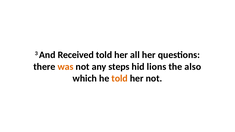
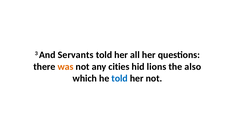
Received: Received -> Servants (76, 55)
steps: steps -> cities (119, 67)
told colour: orange -> blue (120, 79)
